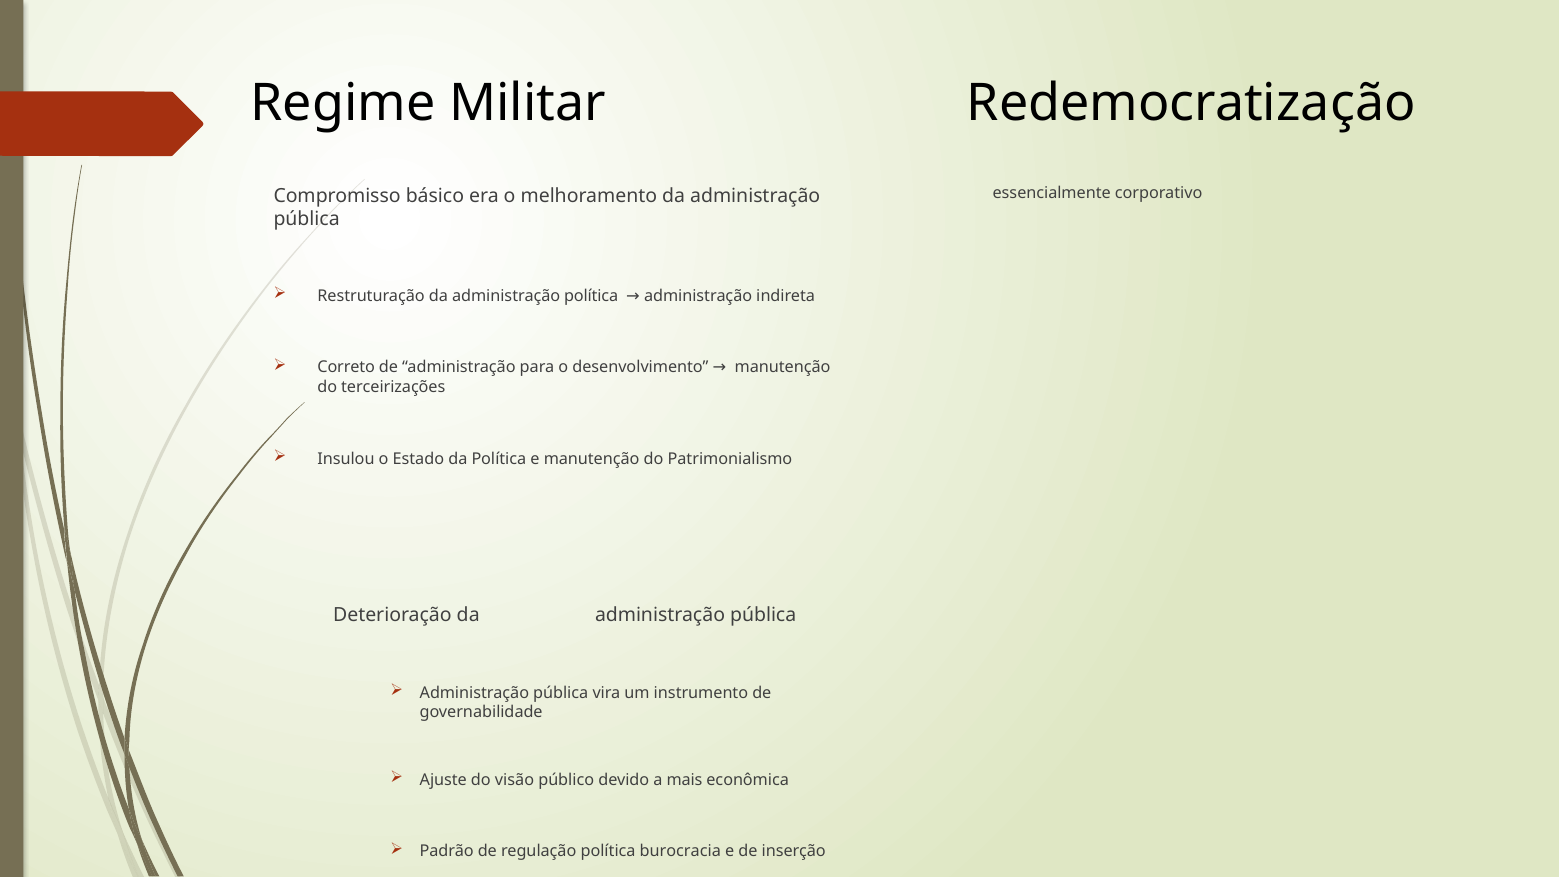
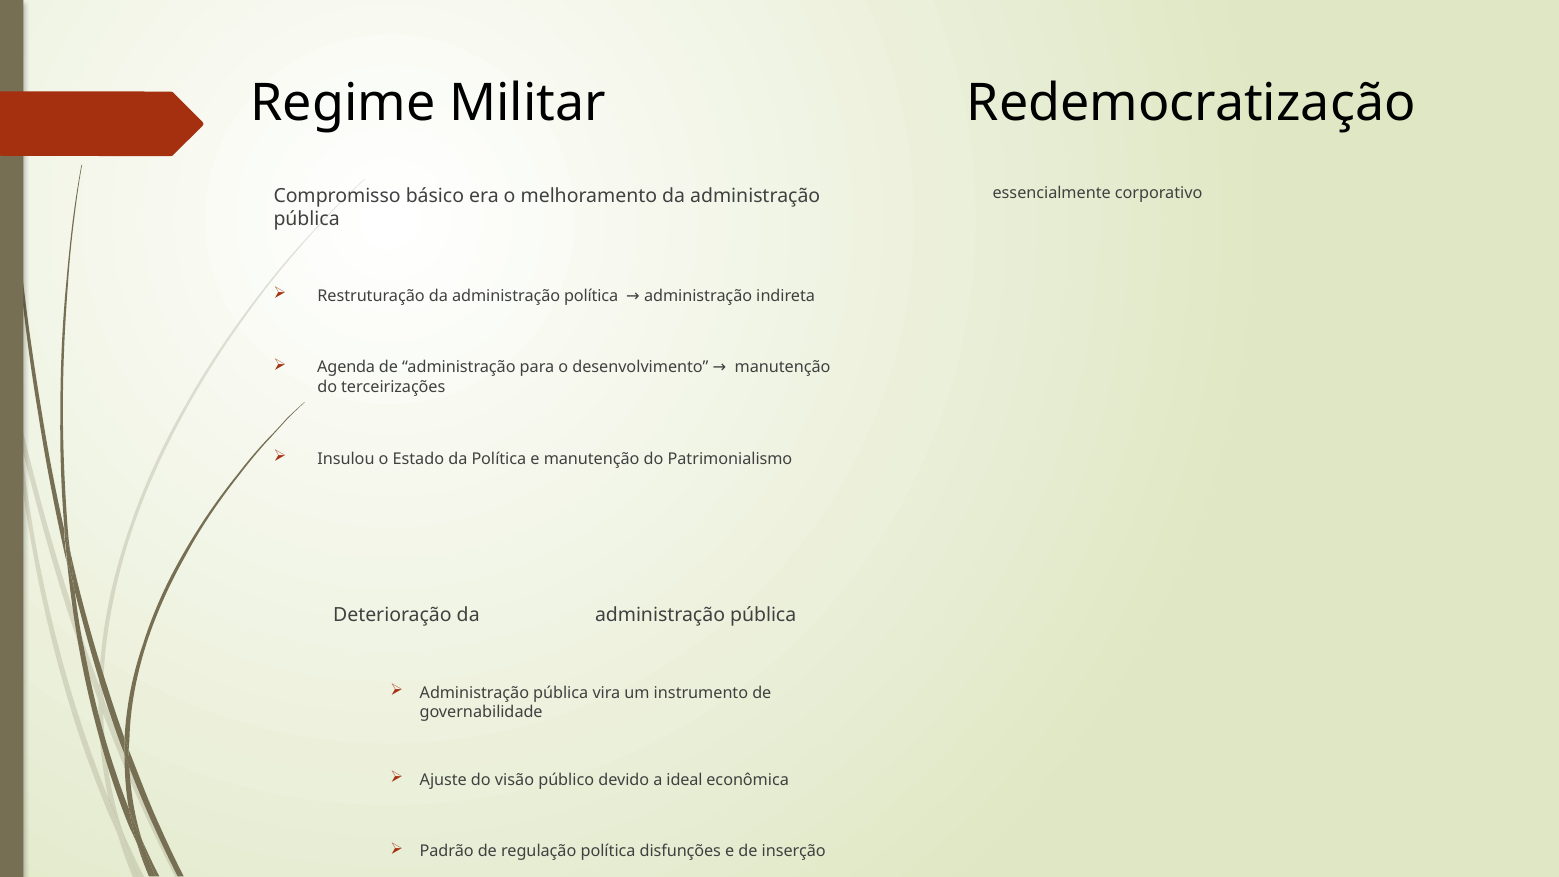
Correto: Correto -> Agenda (346, 368)
mais: mais -> ideal (684, 780)
burocracia: burocracia -> disfunções (680, 851)
